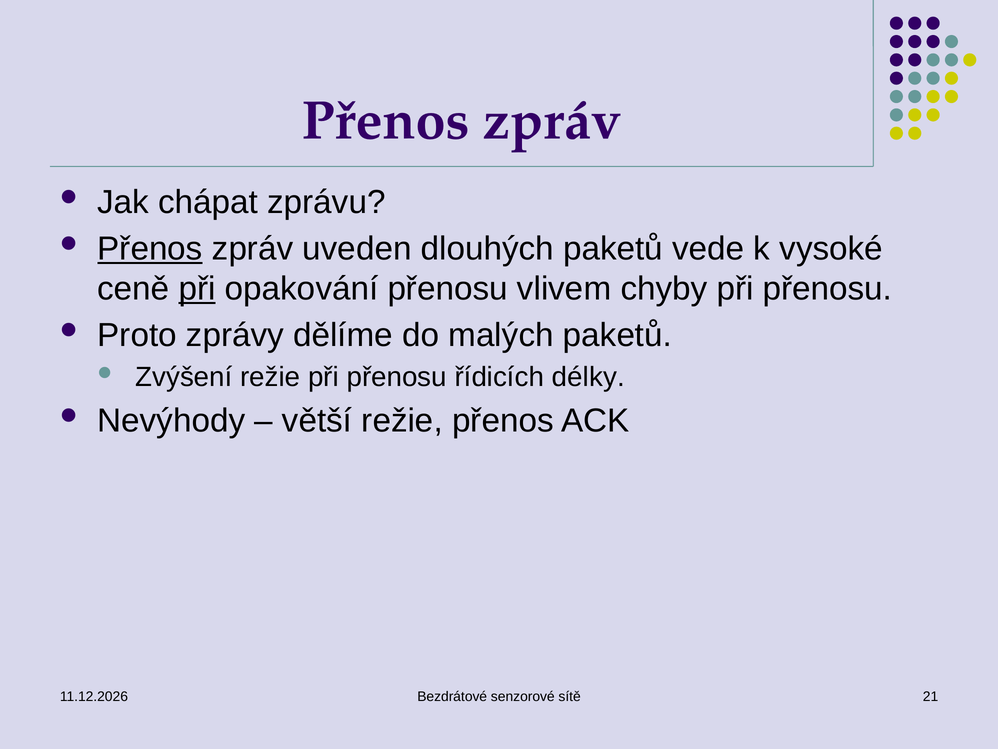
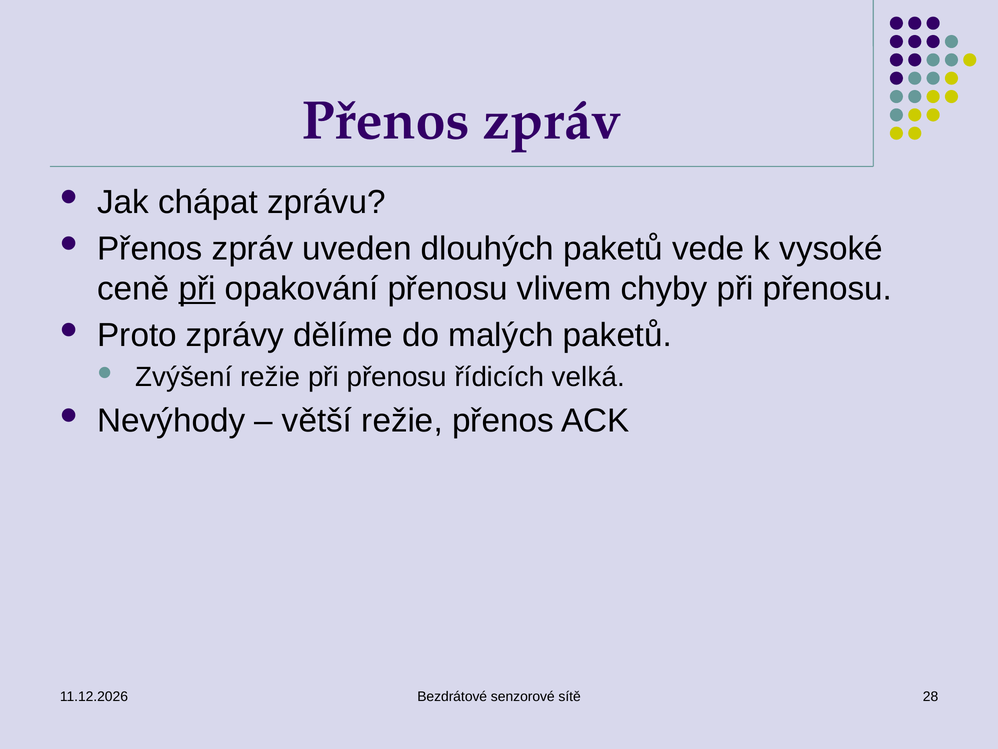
Přenos underline: present -> none (150, 248)
délky: délky -> velká (588, 377)
21: 21 -> 28 (931, 696)
